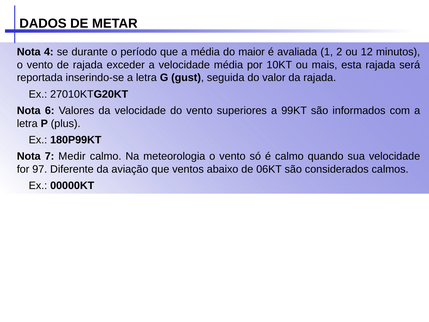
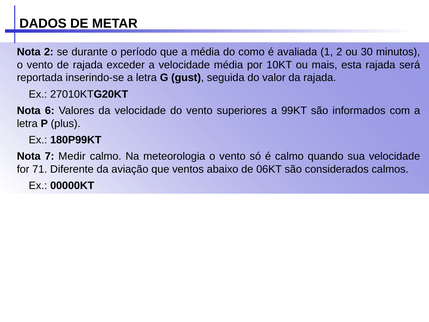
Nota 4: 4 -> 2 (49, 52)
maior: maior -> como (252, 52)
12: 12 -> 30 (367, 52)
97: 97 -> 71 (40, 169)
